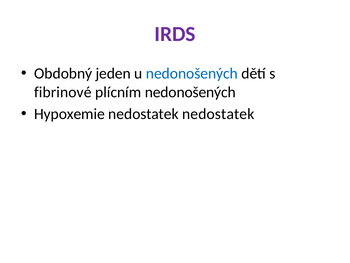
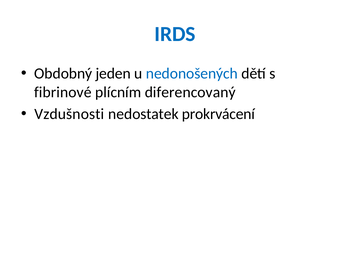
IRDS colour: purple -> blue (175, 34)
plícním nedonošených: nedonošených -> diferencovaný (190, 92)
Hypoxemie: Hypoxemie -> Vzdušnosti (69, 114)
nedostatek nedostatek: nedostatek -> prokrvácení (218, 114)
